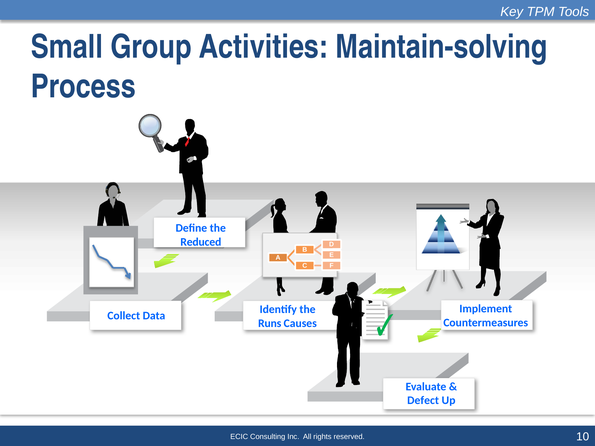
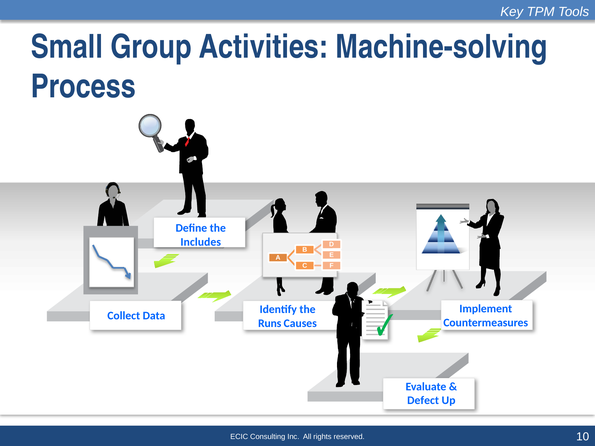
Maintain-solving: Maintain-solving -> Machine-solving (442, 47)
Reduced: Reduced -> Includes (201, 242)
